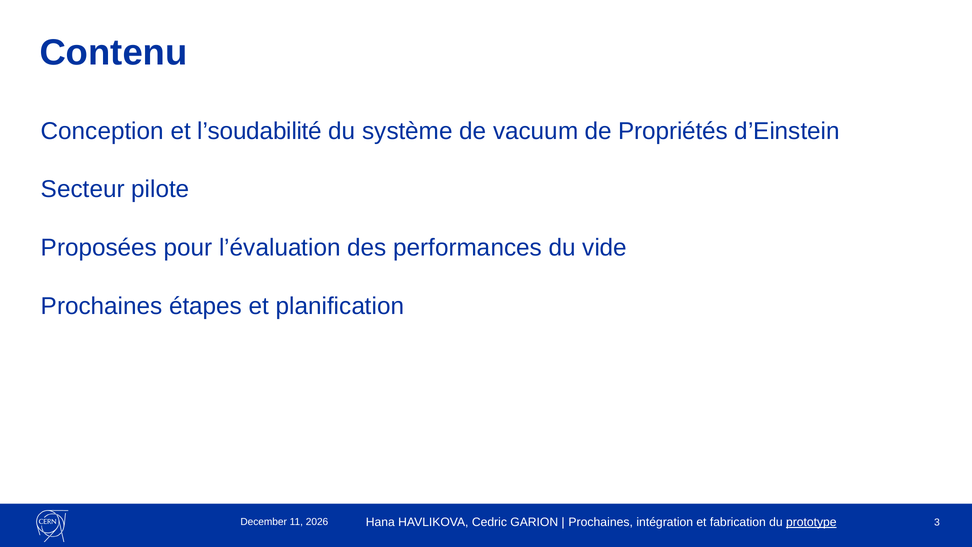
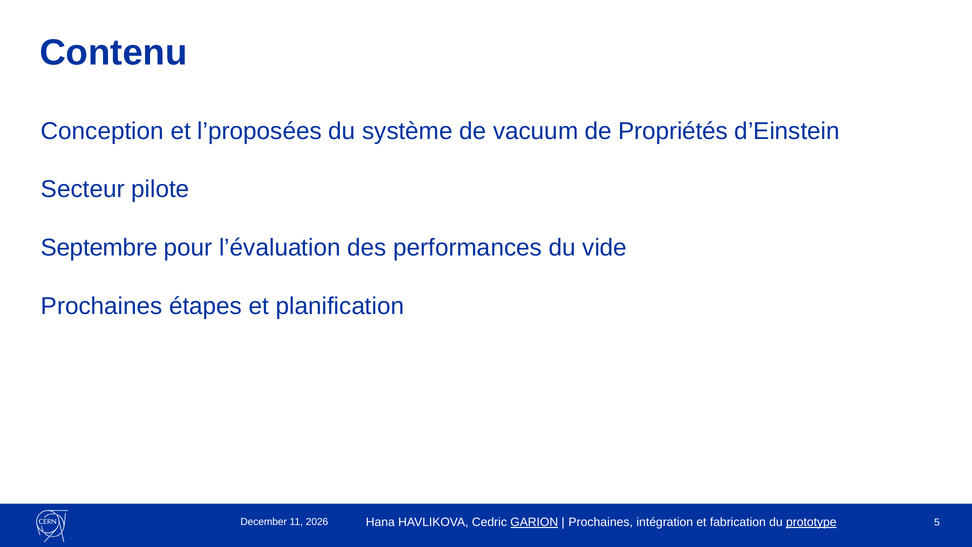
l’soudabilité: l’soudabilité -> l’proposées (260, 131)
Proposées: Proposées -> Septembre (99, 248)
GARION underline: none -> present (534, 522)
3: 3 -> 5 (937, 522)
